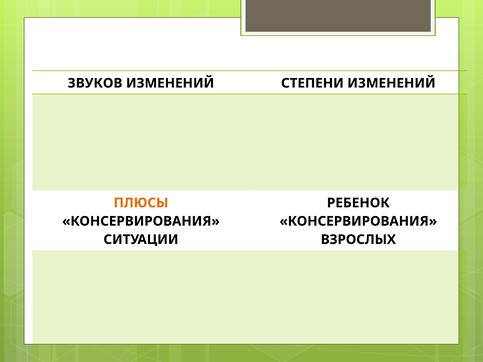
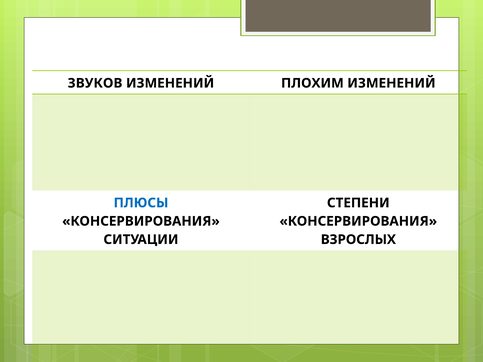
СТЕПЕНИ: СТЕПЕНИ -> ПЛОХИМ (312, 83)
ПЛЮСЫ colour: orange -> blue (141, 203)
РЕБЕНОК: РЕБЕНОК -> СТЕПЕНИ (358, 203)
